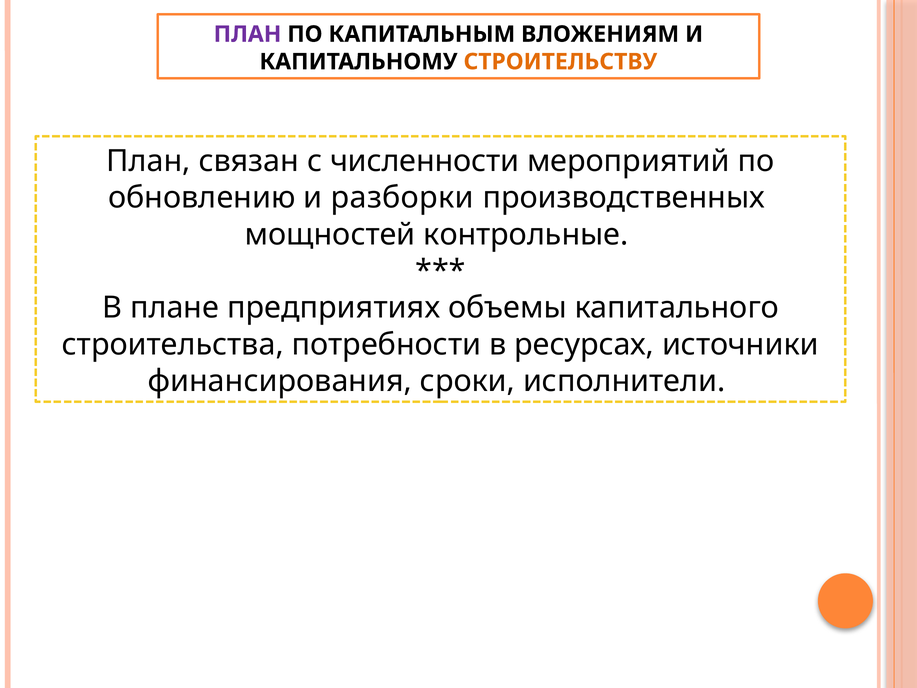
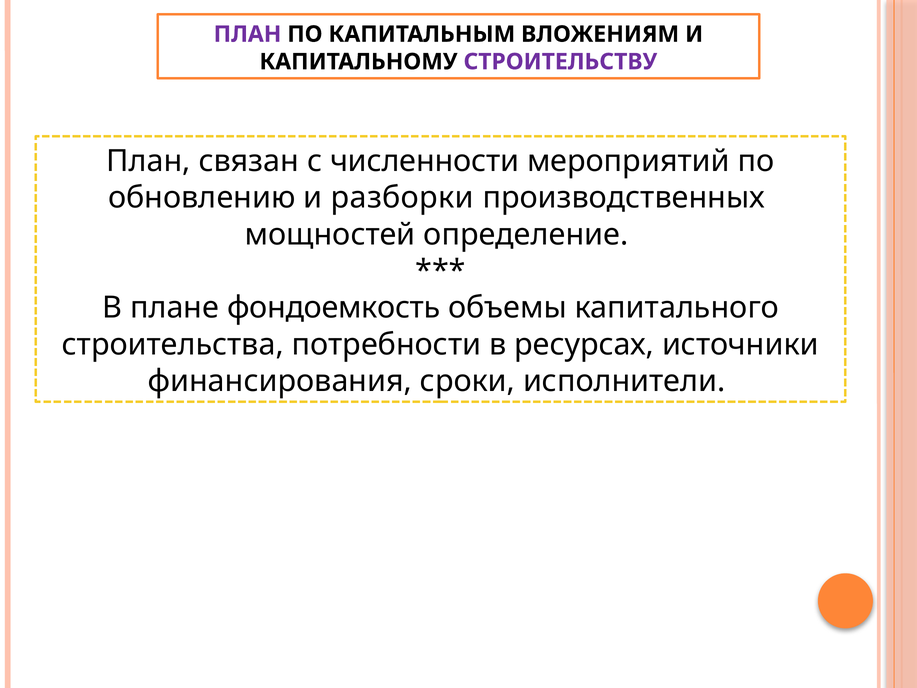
СТРОИТЕЛЬСТВУ colour: orange -> purple (560, 62)
контрольные: контрольные -> определение (526, 234)
предприятиях: предприятиях -> фондоемкость (334, 308)
